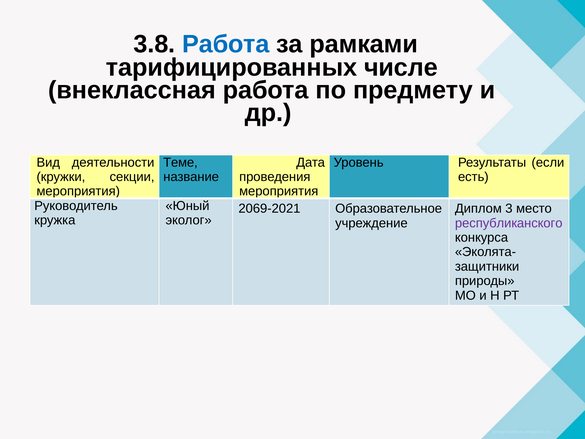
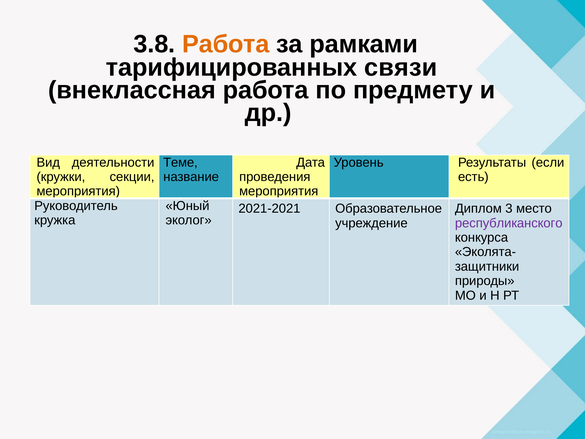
Работа colour: blue -> orange (226, 44)
числе: числе -> связи (401, 68)
2069-2021: 2069-2021 -> 2021-2021 (269, 209)
